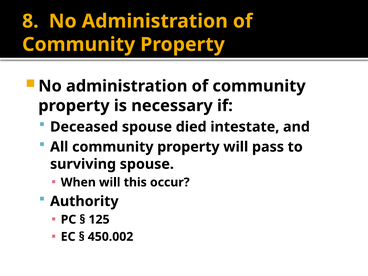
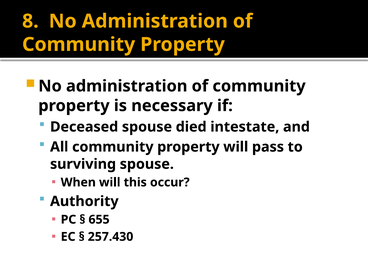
125: 125 -> 655 (99, 220)
450.002: 450.002 -> 257.430 (111, 237)
